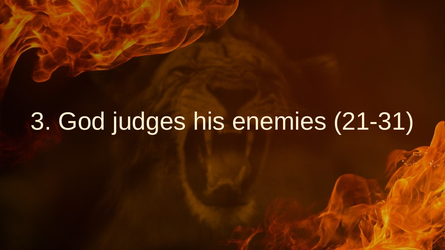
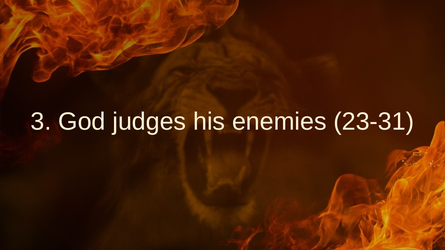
21-31: 21-31 -> 23-31 (374, 122)
